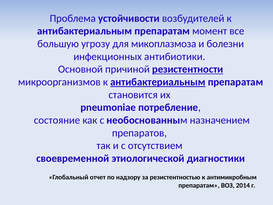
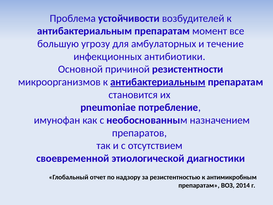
микоплазмоза: микоплазмоза -> амбулаторных (164, 44)
болезни: болезни -> течение (225, 44)
резистентности underline: present -> none (188, 69)
состояние: состояние -> имунофан (57, 120)
